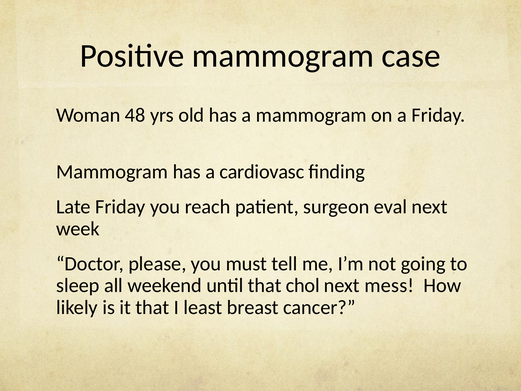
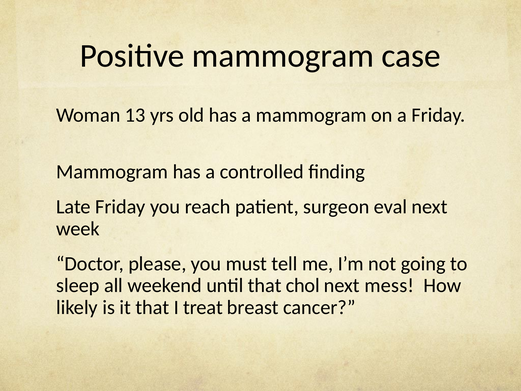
48: 48 -> 13 (135, 115)
cardiovasc: cardiovasc -> controlled (262, 172)
least: least -> treat (203, 307)
